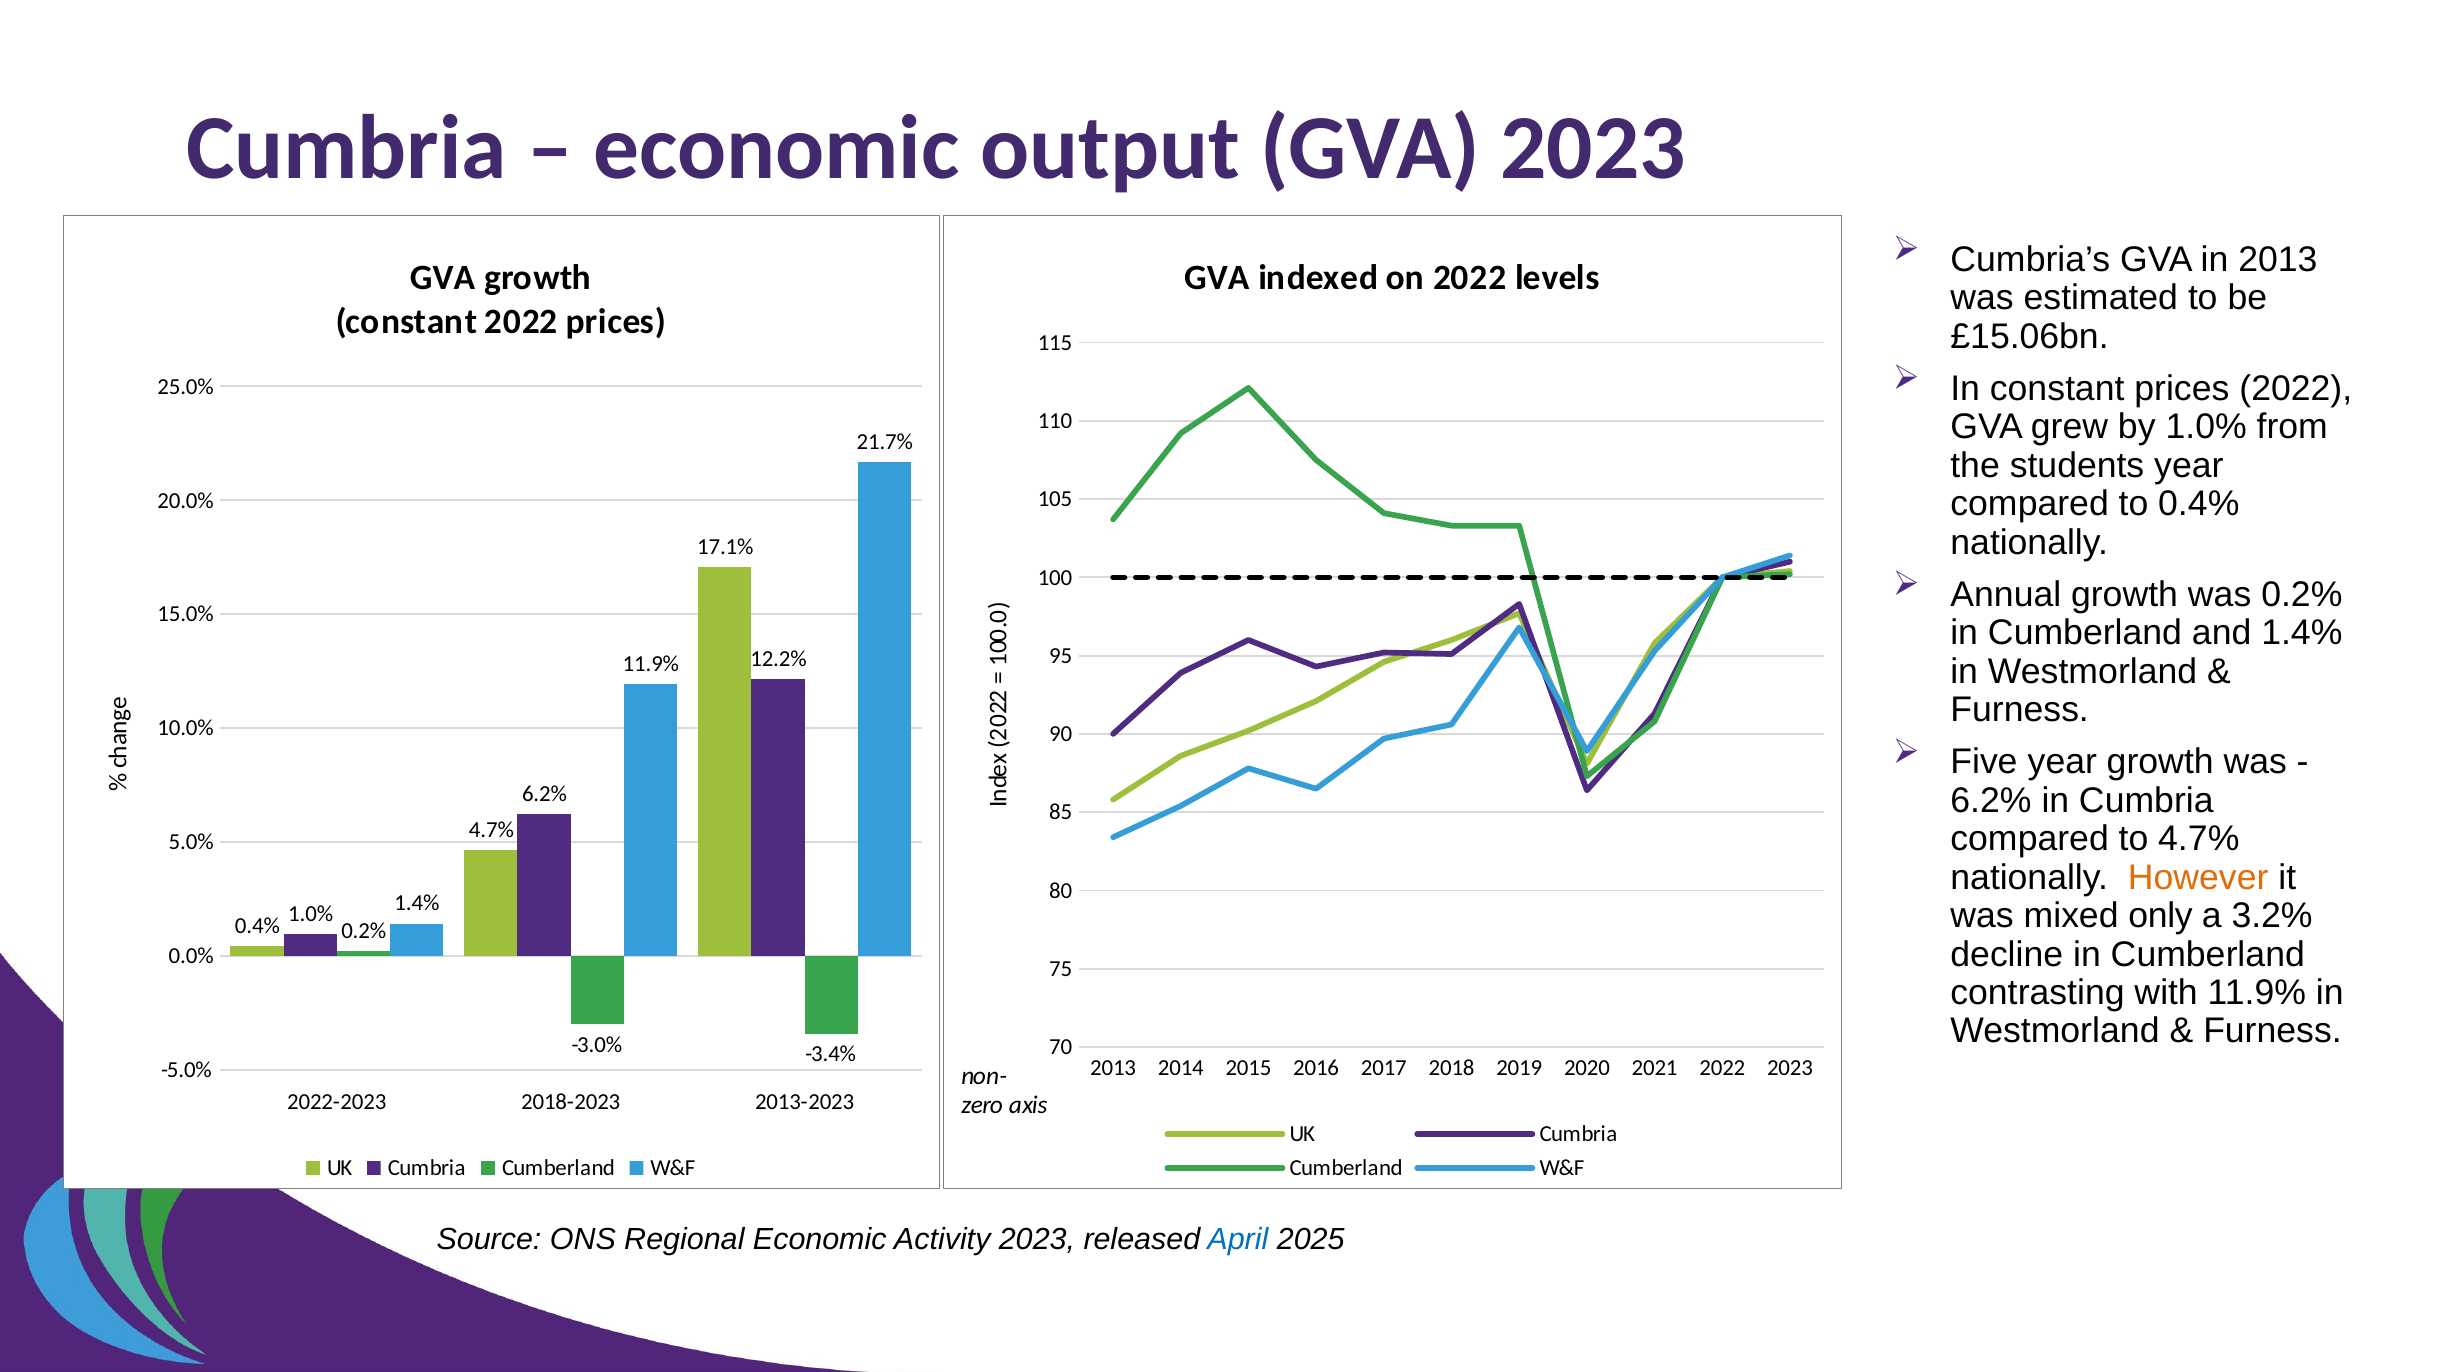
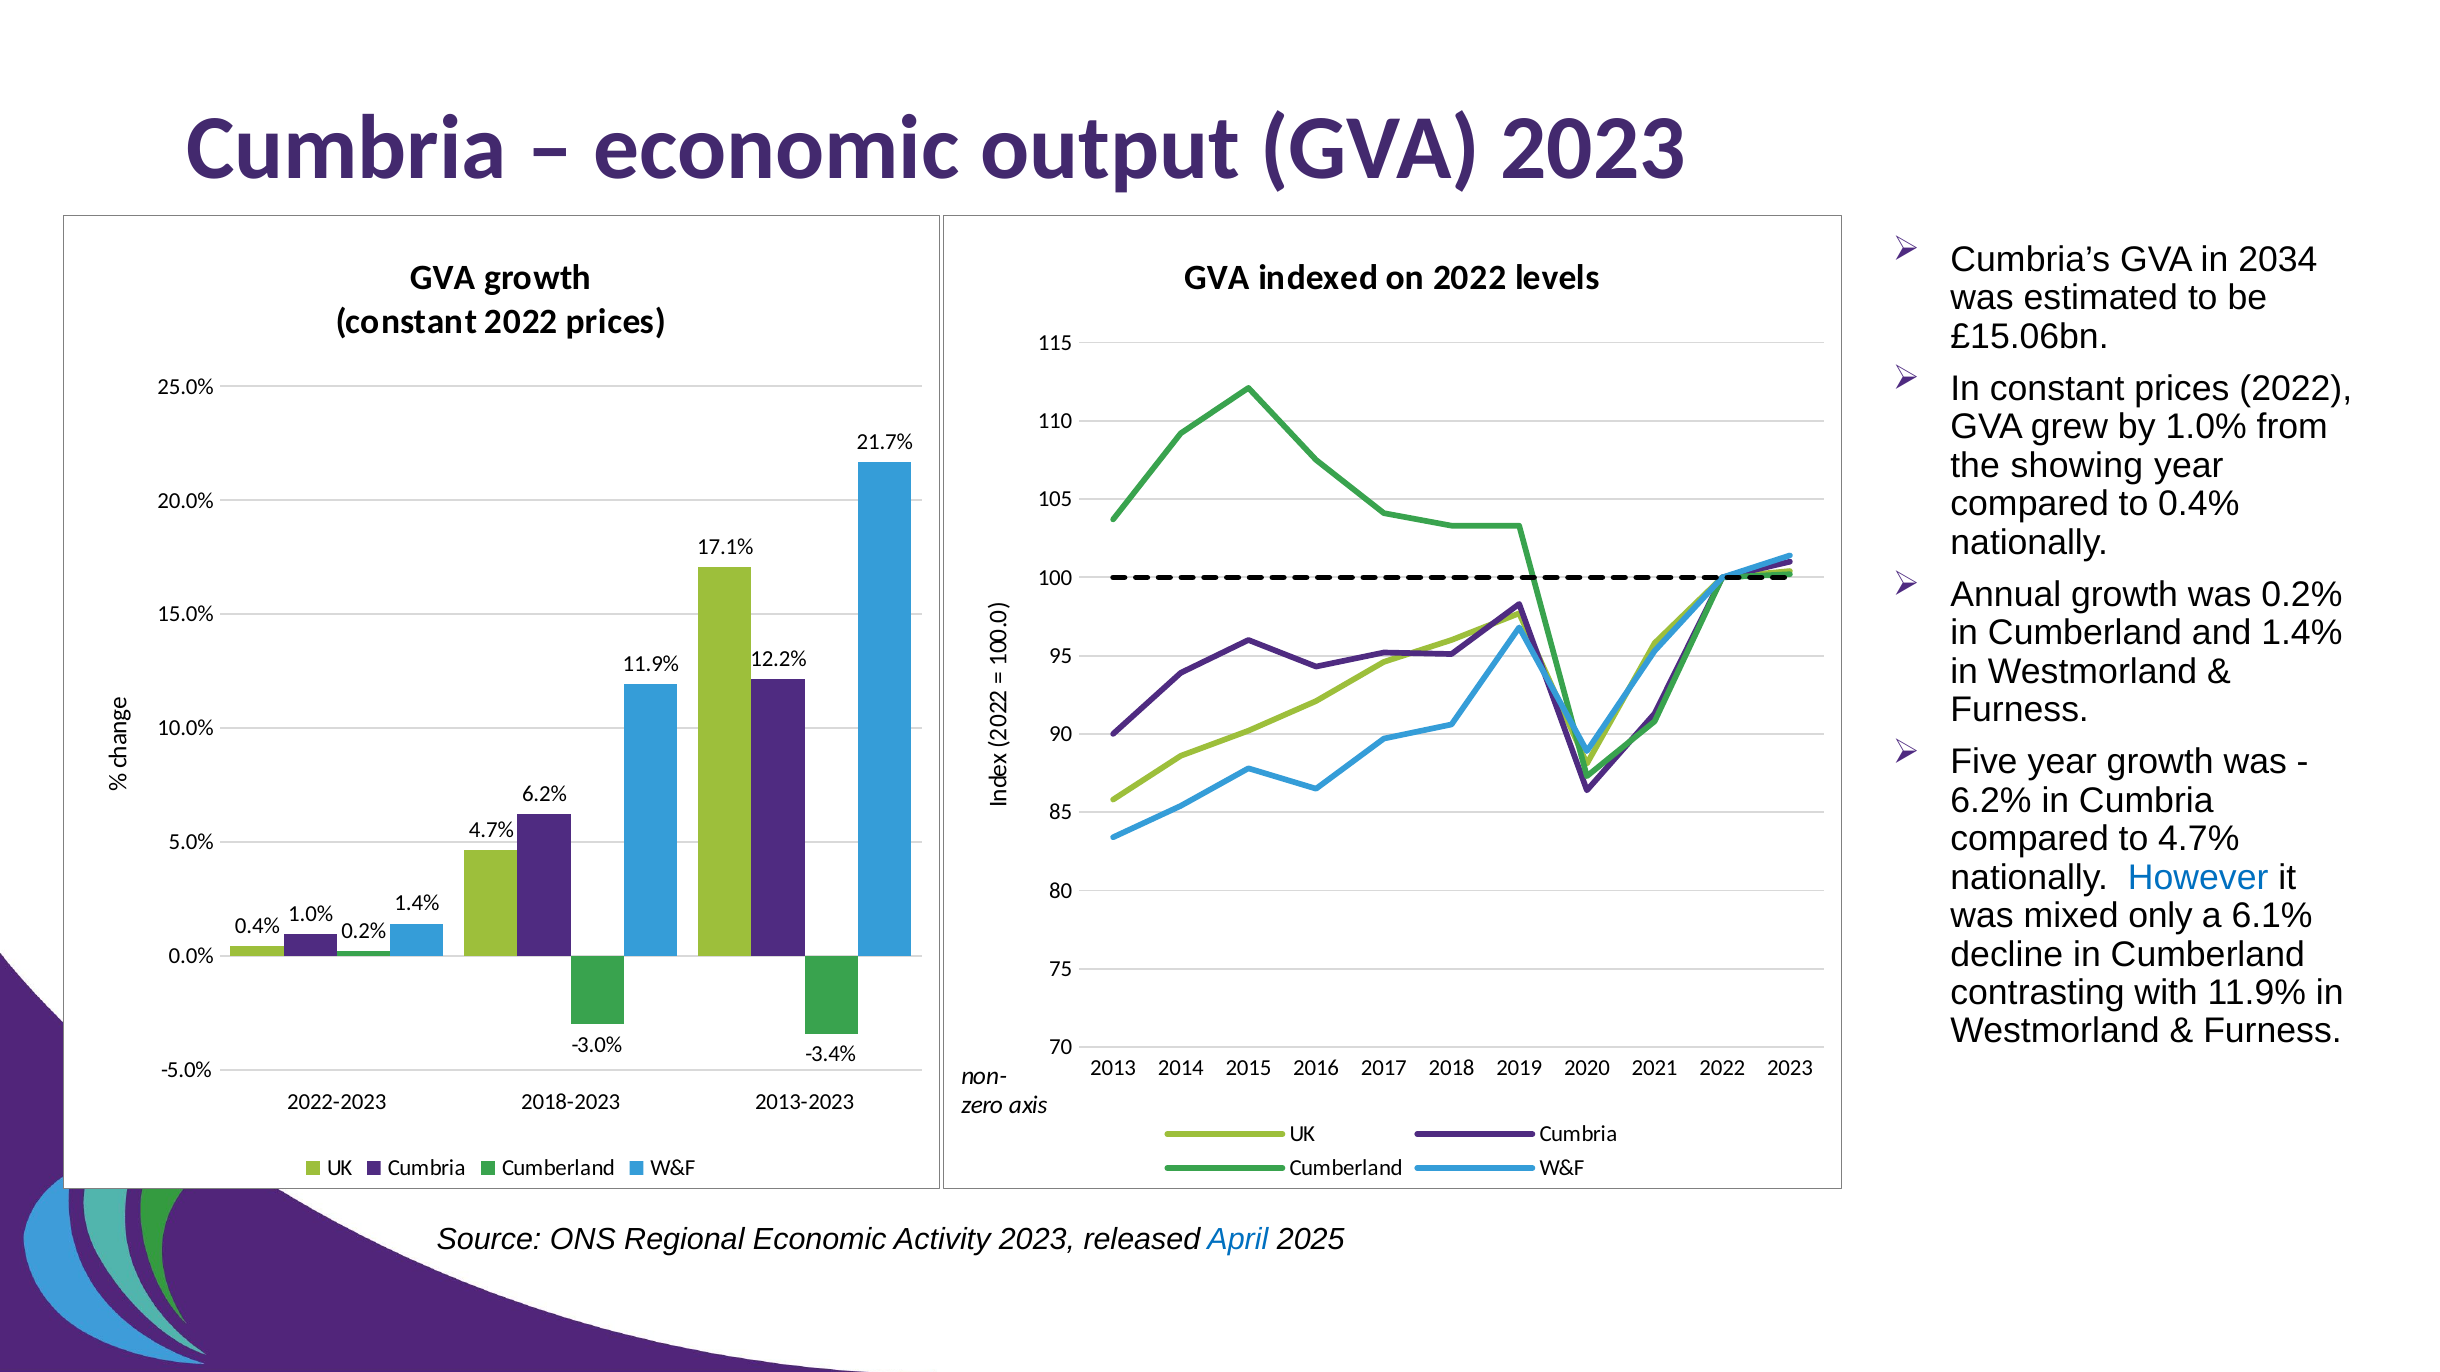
in 2013: 2013 -> 2034 (2278, 260)
students: students -> showing (2077, 466)
However colour: orange -> blue (2198, 878)
3.2%: 3.2% -> 6.1% (2272, 916)
